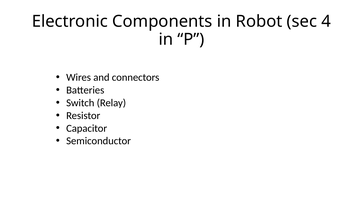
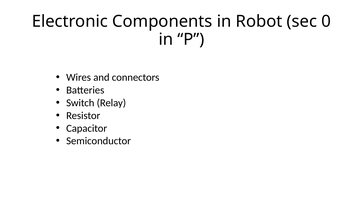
4: 4 -> 0 (326, 22)
